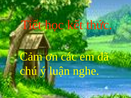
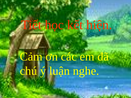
thức: thức -> hiện (99, 25)
